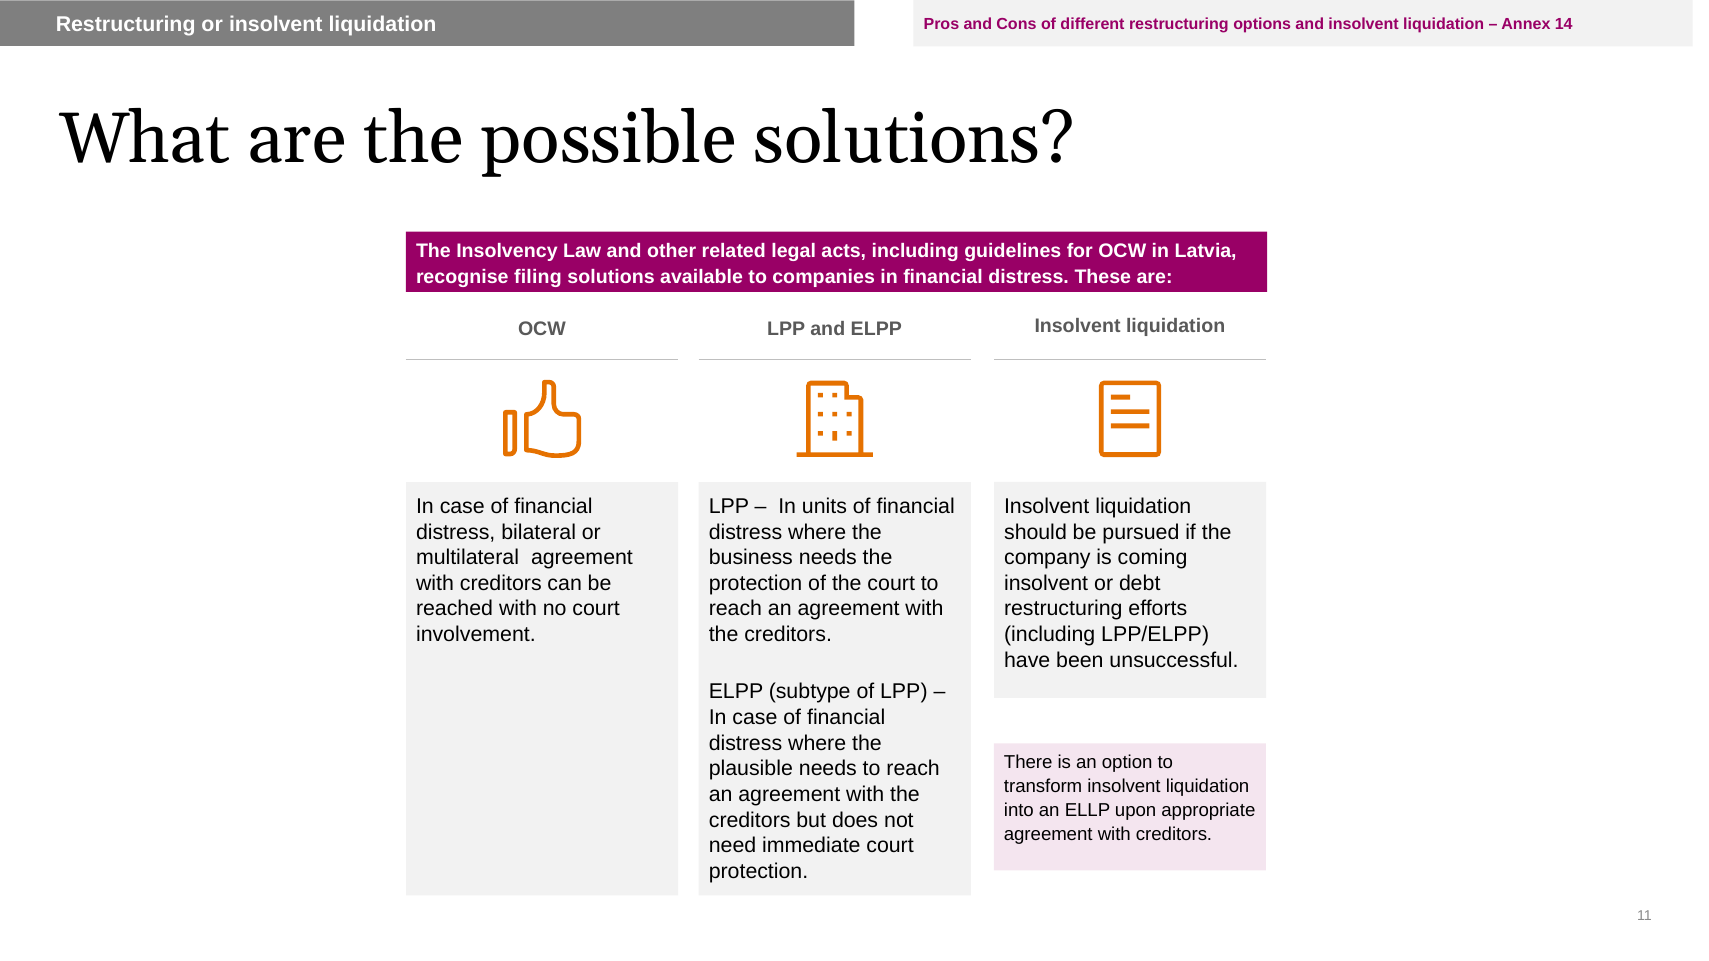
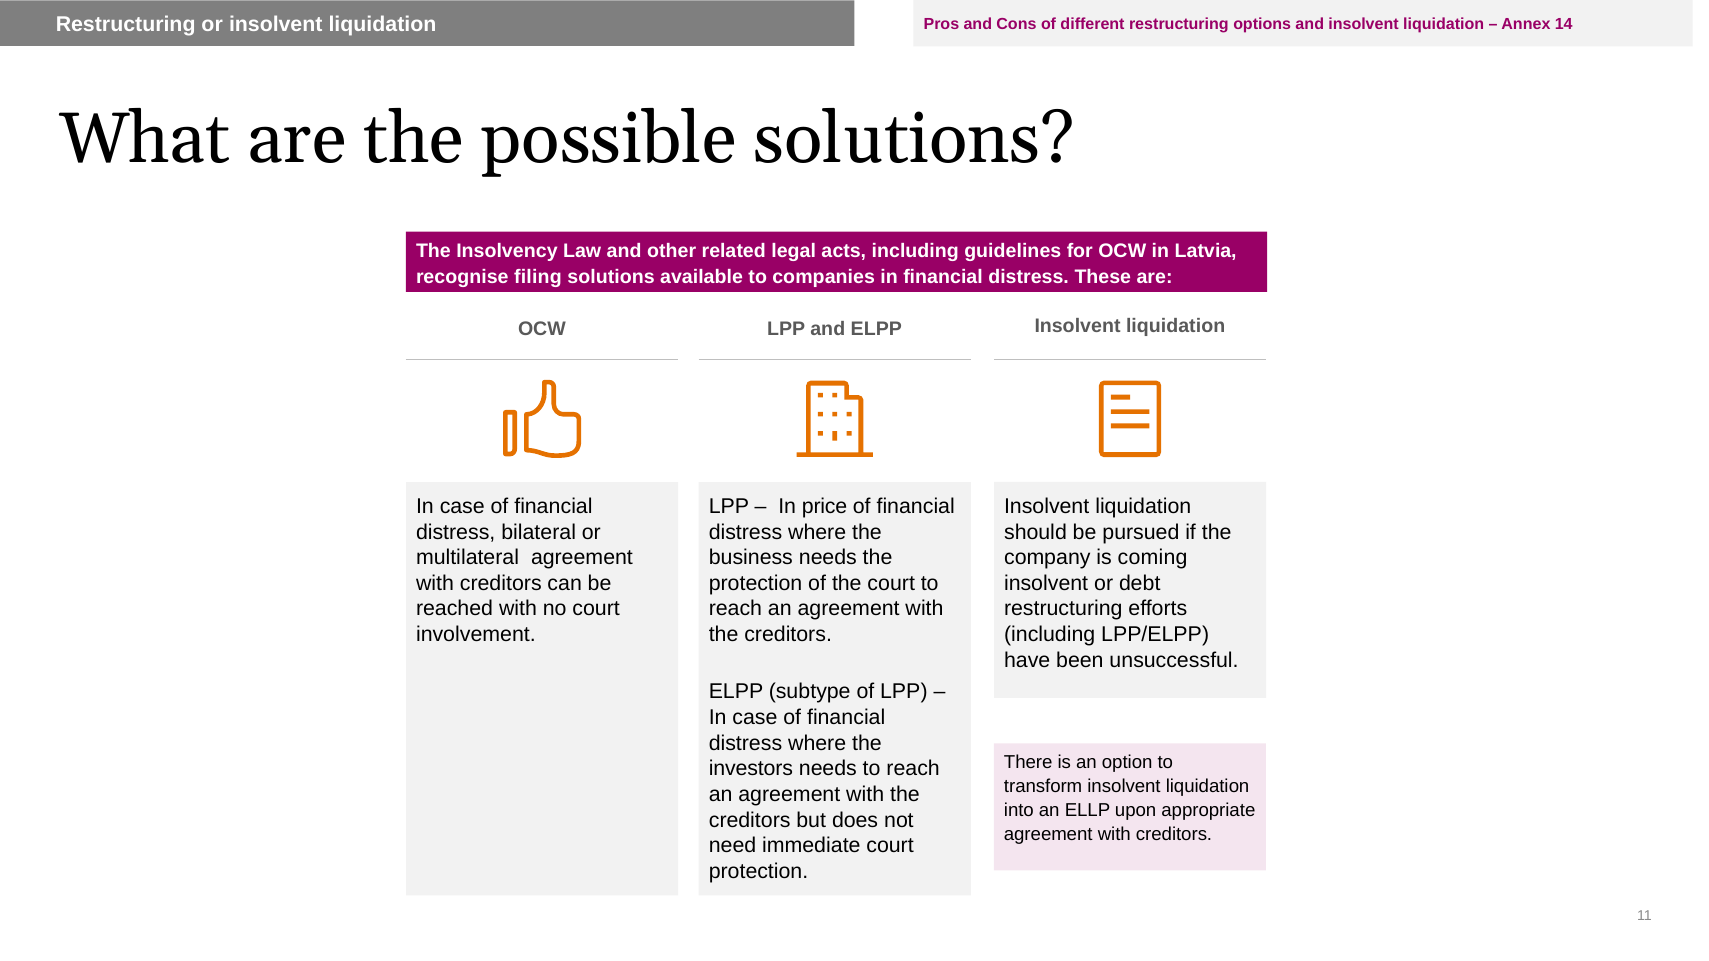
units: units -> price (825, 507)
plausible: plausible -> investors (751, 769)
